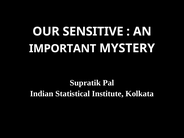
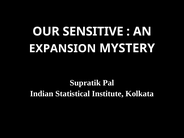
IMPORTANT: IMPORTANT -> EXPANSION (63, 49)
